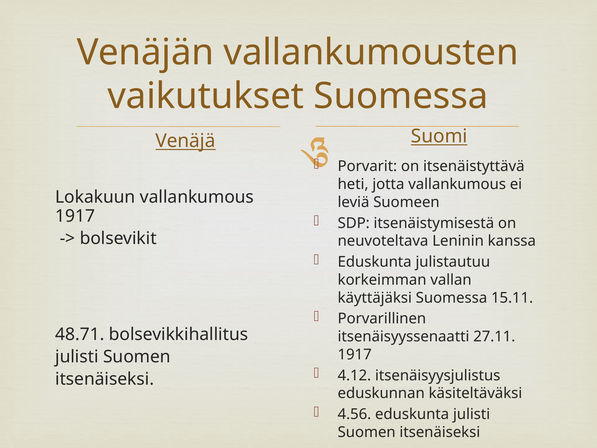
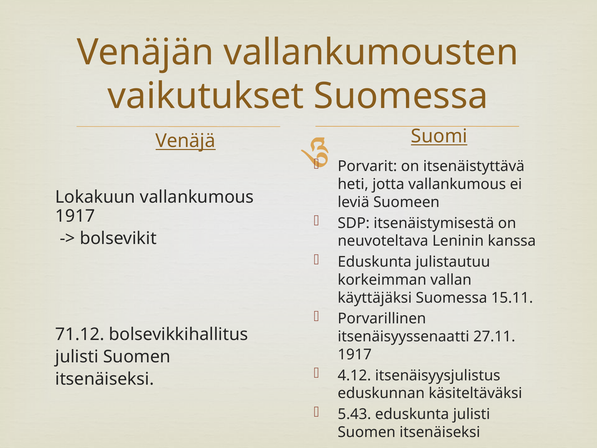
48.71: 48.71 -> 71.12 (80, 334)
4.56: 4.56 -> 5.43 (354, 414)
